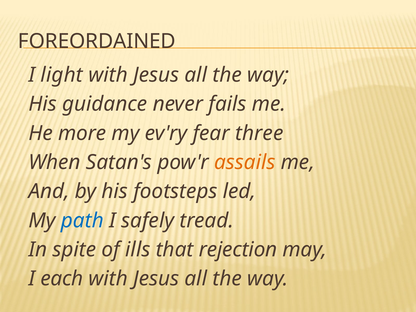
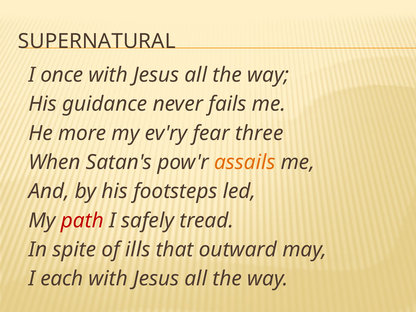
FOREORDAINED: FOREORDAINED -> SUPERNATURAL (97, 41)
light: light -> once (62, 75)
path colour: blue -> red (82, 221)
rejection: rejection -> outward (238, 250)
